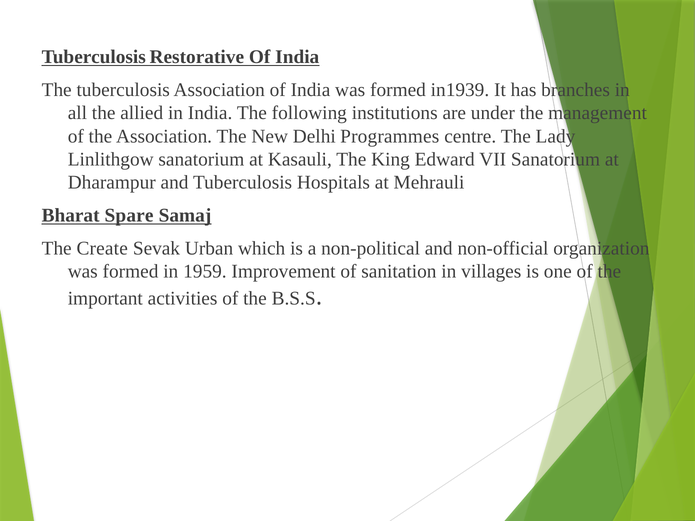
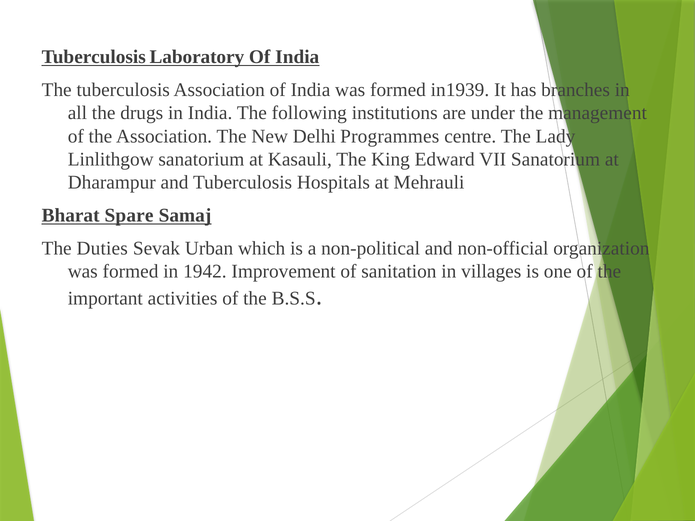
Restorative: Restorative -> Laboratory (197, 57)
allied: allied -> drugs (142, 113)
Create: Create -> Duties (102, 248)
1959: 1959 -> 1942 (205, 272)
